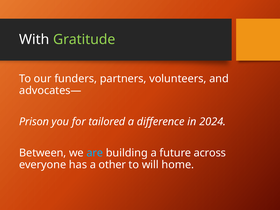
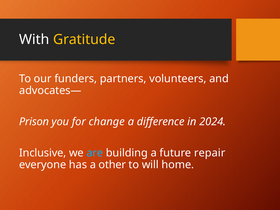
Gratitude colour: light green -> yellow (84, 40)
tailored: tailored -> change (107, 122)
Between: Between -> Inclusive (43, 153)
across: across -> repair (210, 153)
